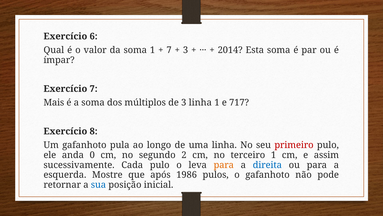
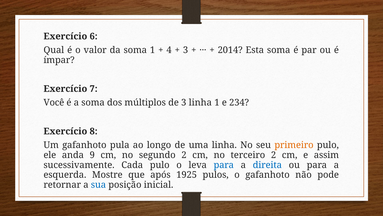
7: 7 -> 4 (169, 50)
Mais: Mais -> Você (54, 102)
717: 717 -> 234 (239, 102)
primeiro colour: red -> orange (294, 145)
0: 0 -> 9 (92, 155)
terceiro 1: 1 -> 2 (274, 155)
para colour: orange -> blue (224, 165)
1986: 1986 -> 1925 (187, 174)
